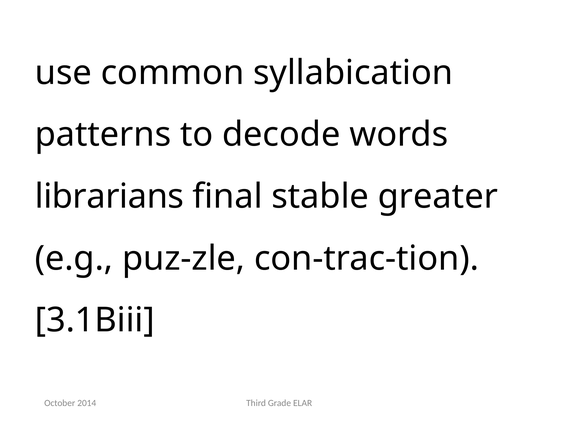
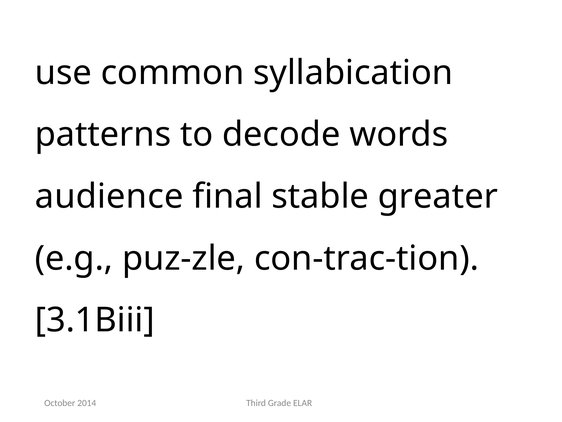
librarians: librarians -> audience (109, 196)
